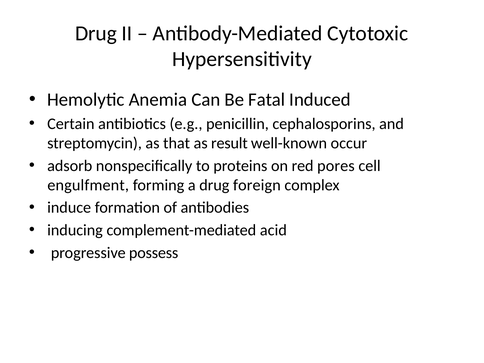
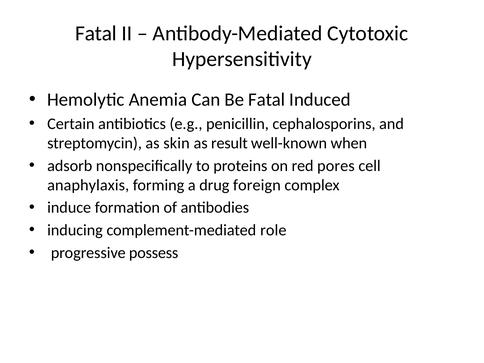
Drug: Drug -> Fatal (96, 33)
that: that -> skin (177, 143)
occur: occur -> when (349, 143)
engulfment: engulfment -> anaphylaxis (88, 185)
acid: acid -> role (273, 230)
